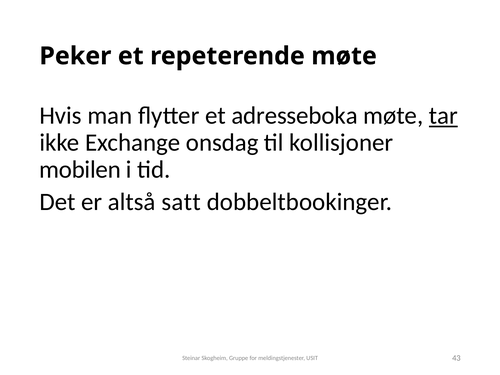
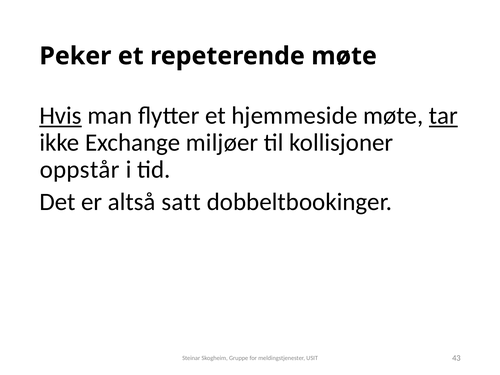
Hvis underline: none -> present (61, 116)
adresseboka: adresseboka -> hjemmeside (294, 116)
onsdag: onsdag -> miljøer (222, 143)
mobilen: mobilen -> oppstår (80, 170)
